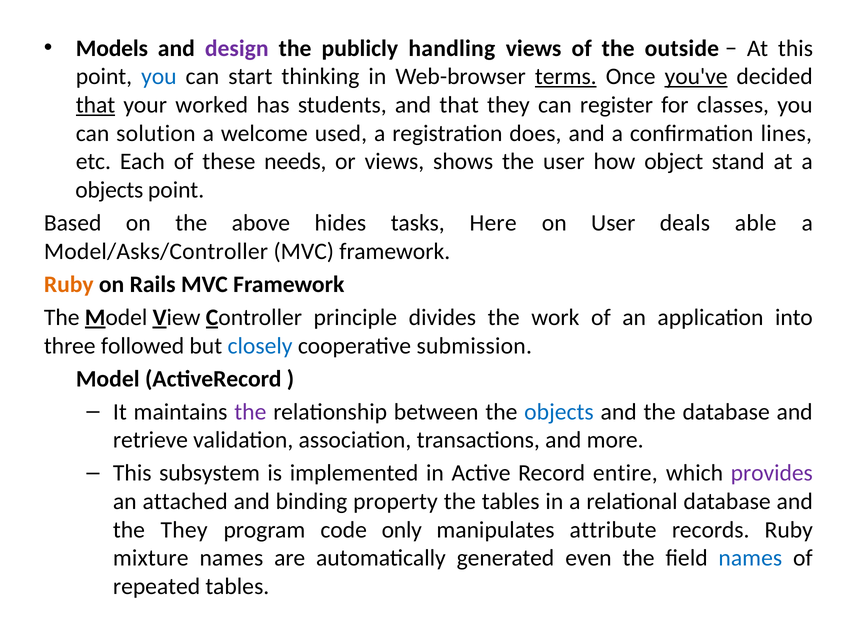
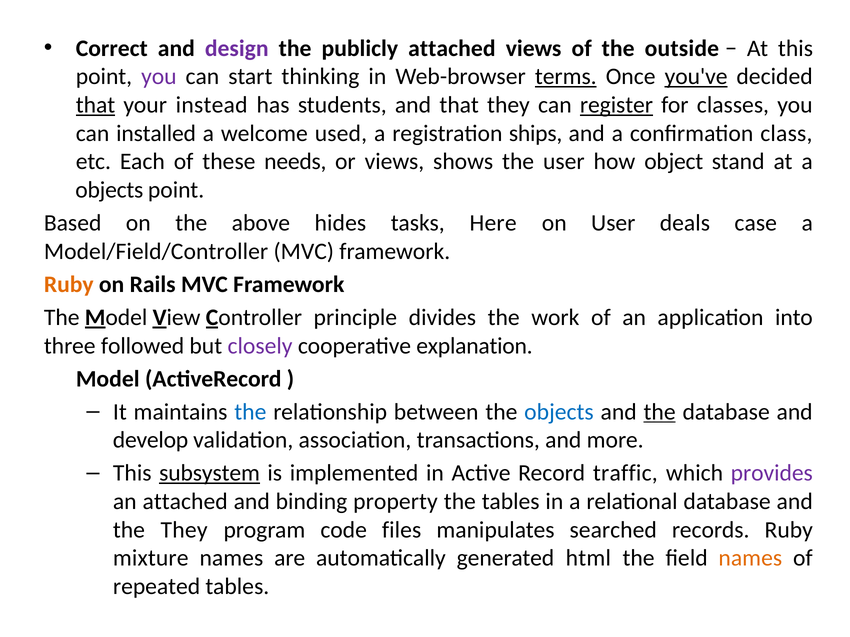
Models: Models -> Correct (112, 48)
publicly handling: handling -> attached (452, 48)
you colour: blue -> purple (159, 77)
worked: worked -> instead (212, 105)
register underline: none -> present (616, 105)
solution: solution -> installed (156, 133)
does: does -> ships (536, 133)
lines: lines -> class (786, 133)
able: able -> case (756, 223)
Model/Asks/Controller: Model/Asks/Controller -> Model/Field/Controller (156, 252)
closely colour: blue -> purple (260, 346)
submission: submission -> explanation (475, 346)
the colour: purple -> blue (250, 412)
the underline: none -> present (660, 412)
retrieve: retrieve -> develop (151, 440)
subsystem underline: none -> present (210, 474)
entire: entire -> traffic (625, 474)
only: only -> files (402, 530)
attribute: attribute -> searched (613, 530)
even: even -> html (588, 559)
names colour: blue -> orange (750, 559)
